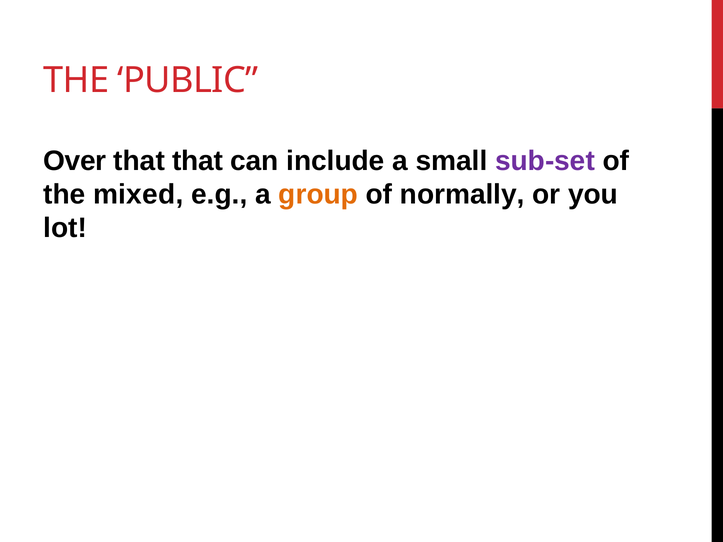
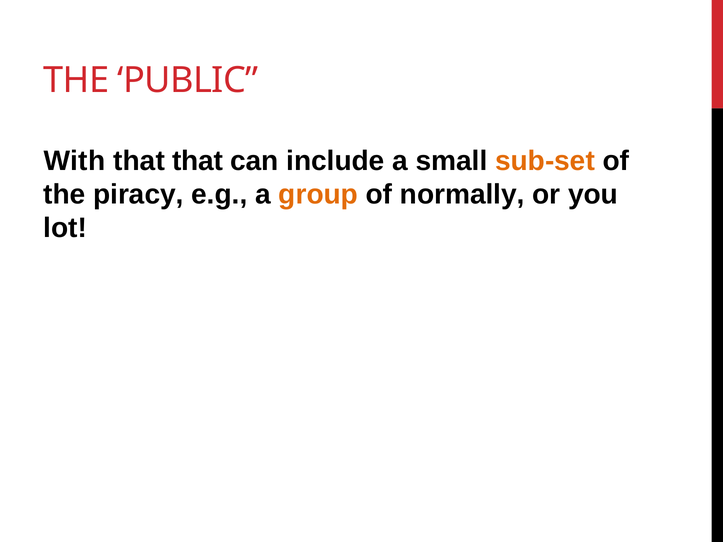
Over: Over -> With (74, 161)
sub-set colour: purple -> orange (545, 161)
mixed: mixed -> piracy (138, 195)
